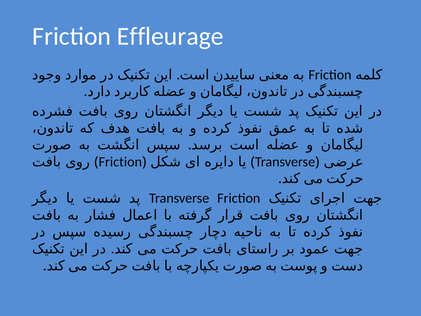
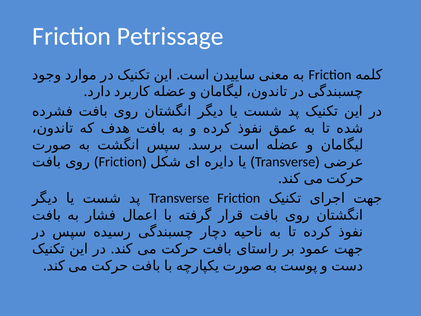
Effleurage: Effleurage -> Petrissage (170, 36)
